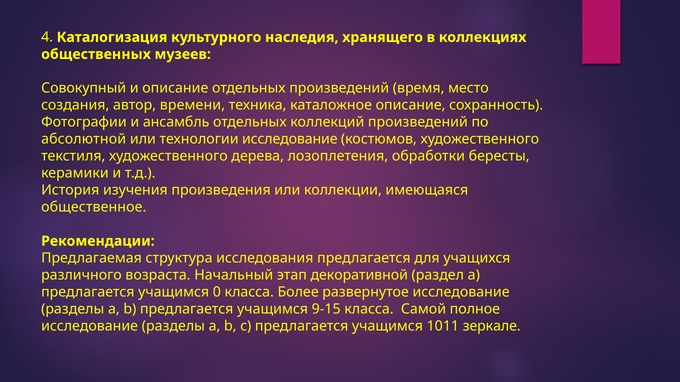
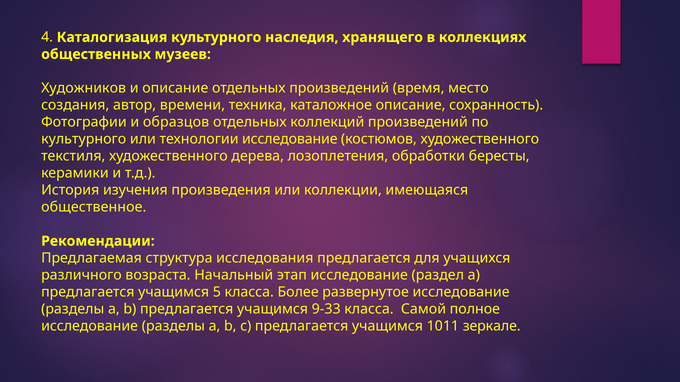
Совокупный: Совокупный -> Художников (84, 88)
ансамбль: ансамбль -> образцов (176, 122)
абсолютной: абсолютной -> культурного (84, 139)
этап декоративной: декоративной -> исследование (359, 275)
0: 0 -> 5 (217, 292)
9-15: 9-15 -> 9-33 (326, 309)
